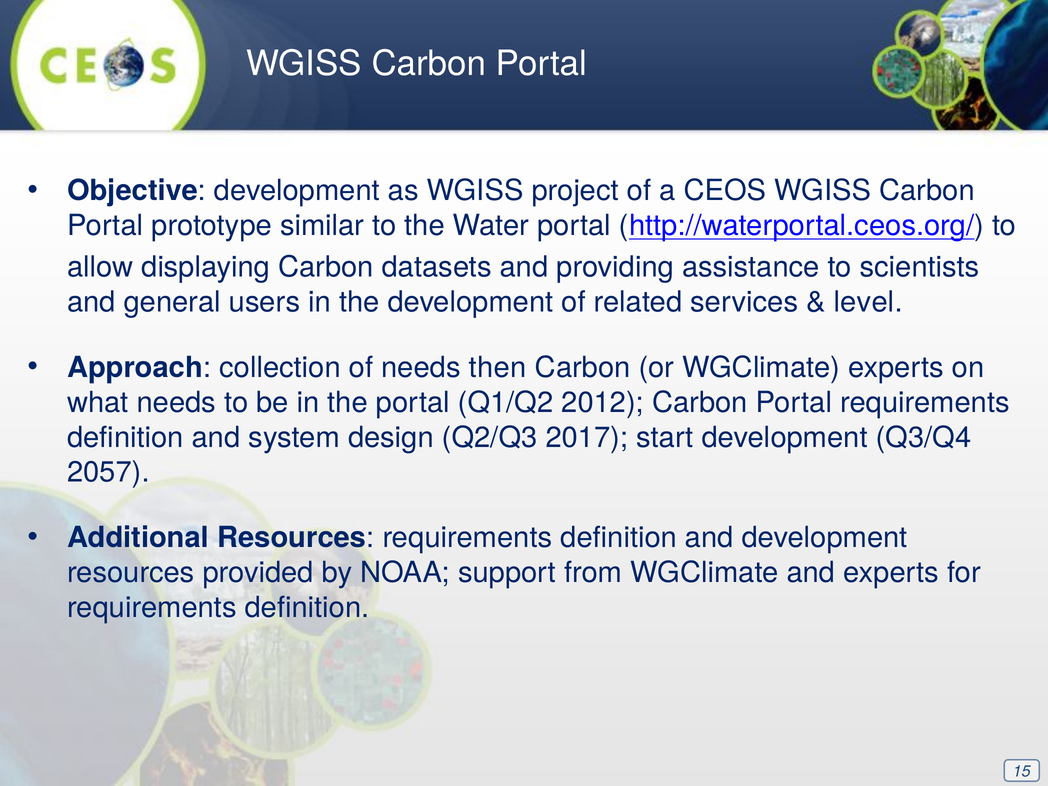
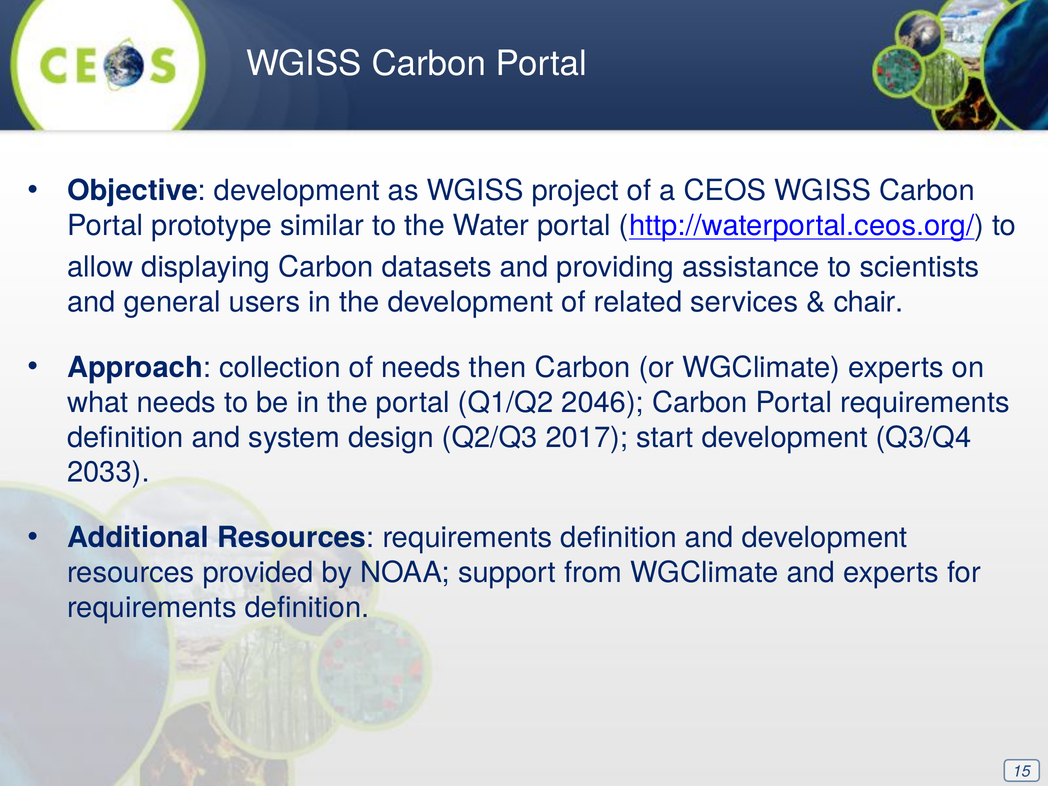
level: level -> chair (868, 302)
2012: 2012 -> 2046 (603, 402)
2057: 2057 -> 2033 (108, 472)
